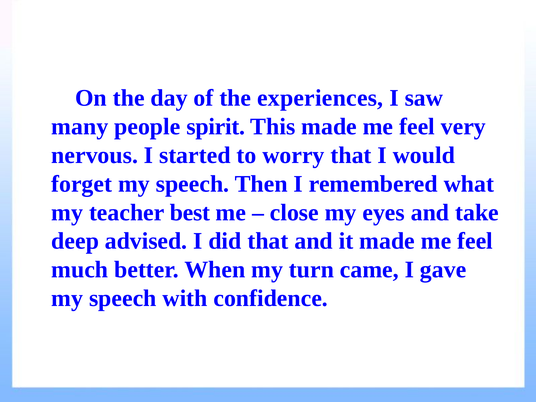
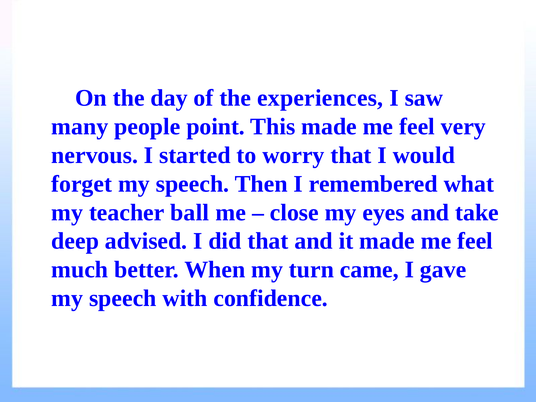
spirit: spirit -> point (216, 127)
best: best -> ball (190, 213)
